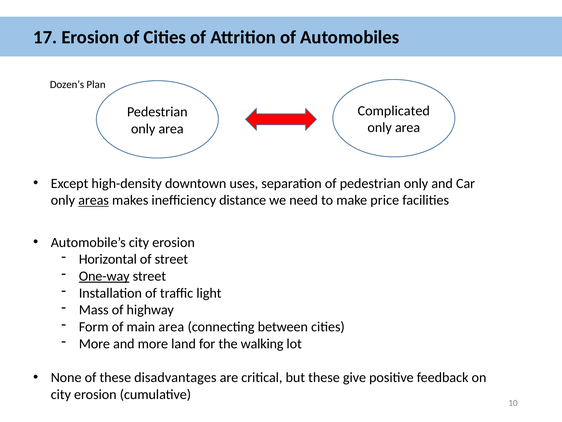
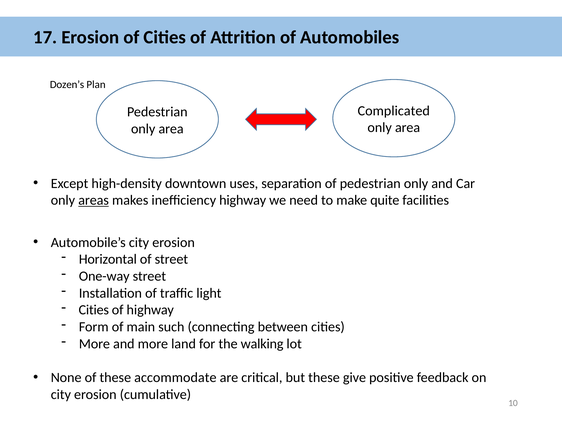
inefficiency distance: distance -> highway (243, 200)
price: price -> quite (385, 200)
One-way underline: present -> none (104, 276)
Mass: Mass -> Cities (94, 310)
main area: area -> such (171, 326)
disadvantages: disadvantages -> accommodate (175, 377)
